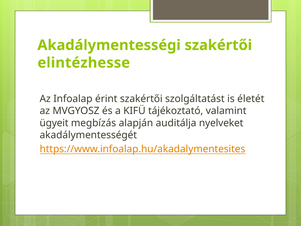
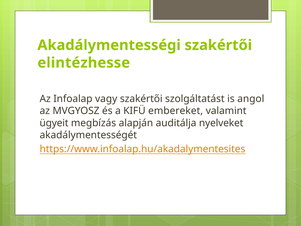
érint: érint -> vagy (106, 99)
életét: életét -> angol (251, 99)
tájékoztató: tájékoztató -> embereket (176, 111)
